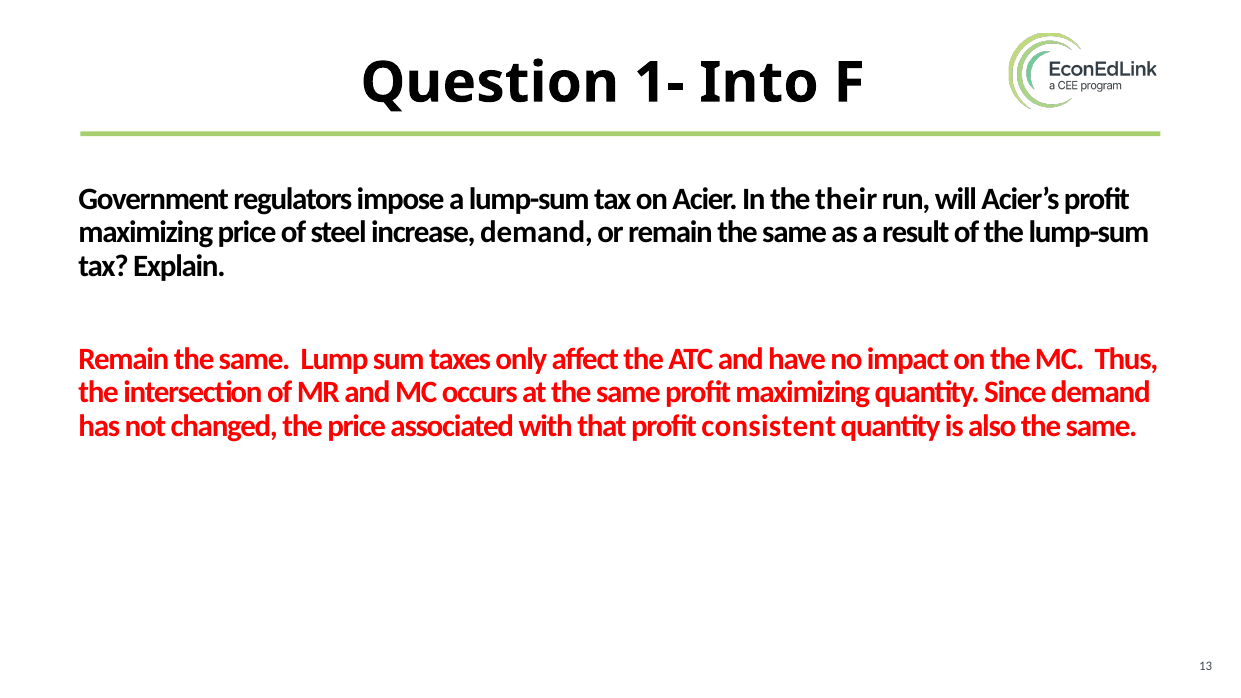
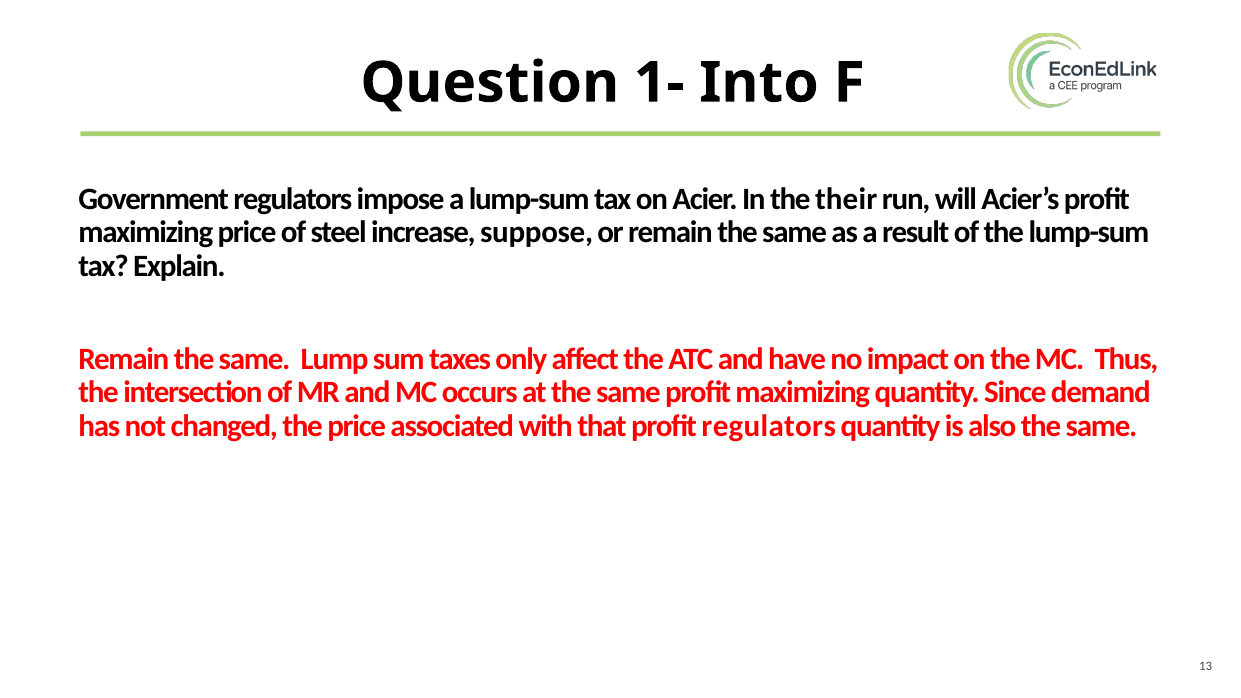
increase demand: demand -> suppose (537, 232)
profit consistent: consistent -> regulators (769, 426)
